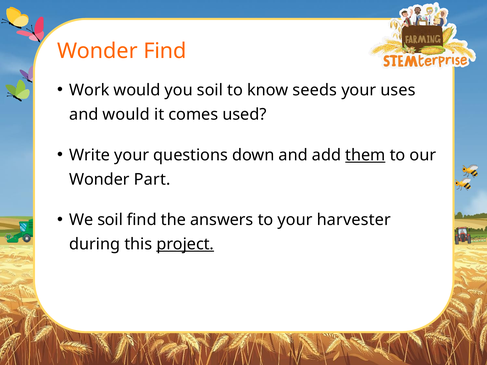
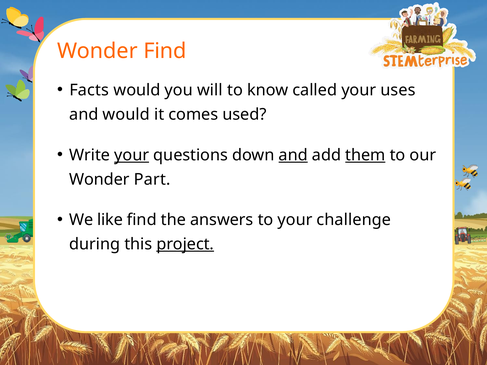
Work: Work -> Facts (89, 90)
you soil: soil -> will (210, 90)
seeds: seeds -> called (315, 90)
your underline: none -> present (132, 155)
and underline: none -> present (293, 155)
We soil: soil -> like (110, 220)
harvester: harvester -> challenge (354, 220)
